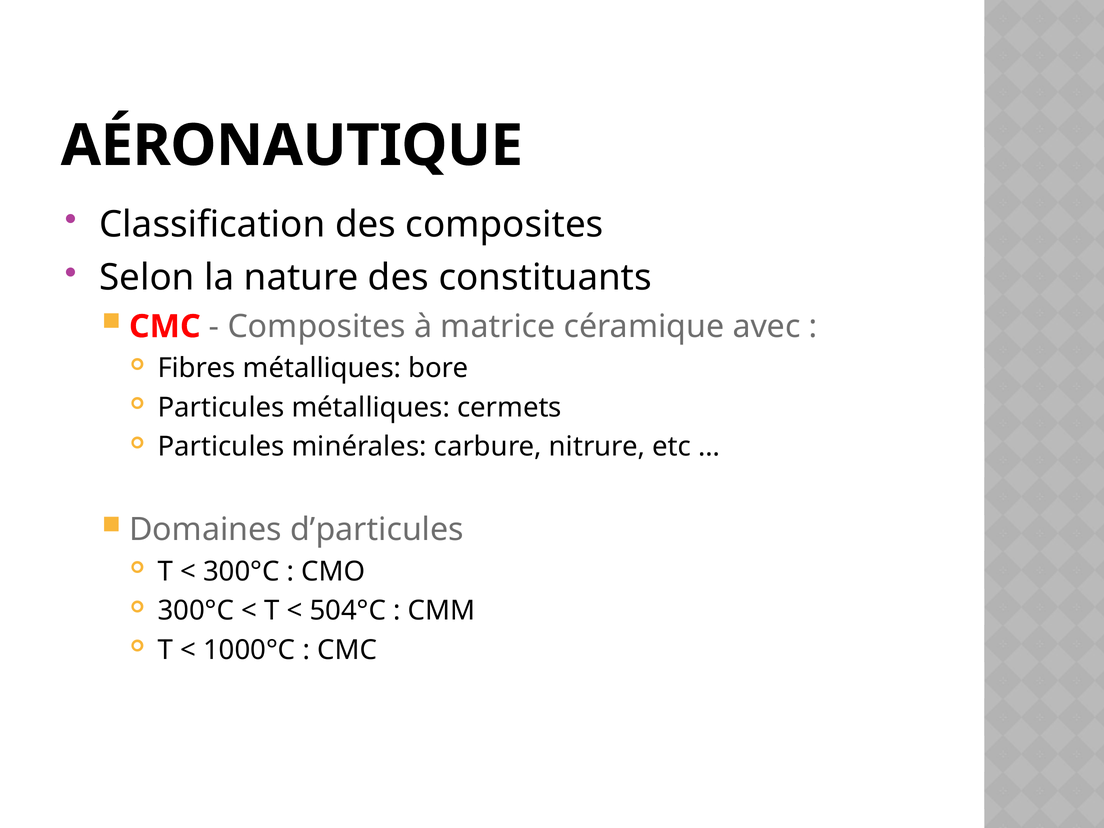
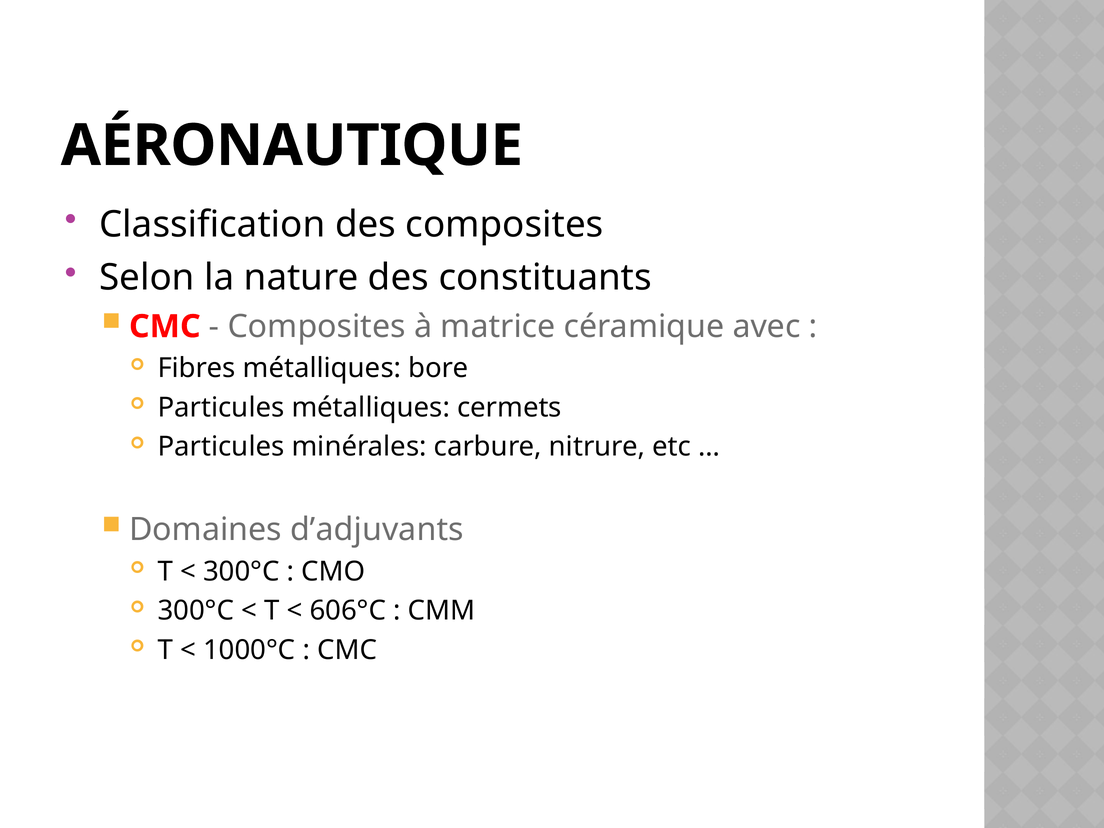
d’particules: d’particules -> d’adjuvants (377, 530)
504°C: 504°C -> 606°C (348, 611)
